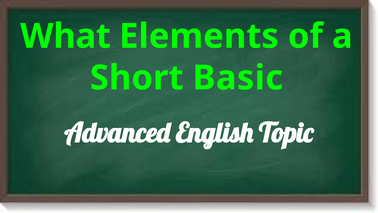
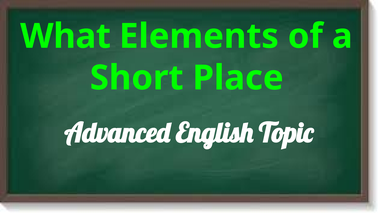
Basic: Basic -> Place (238, 78)
